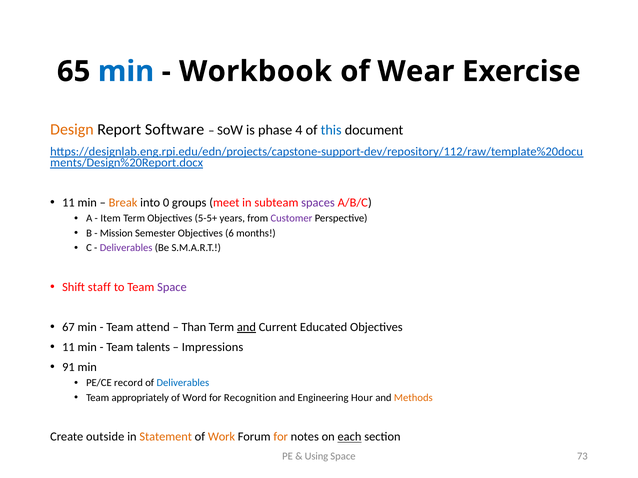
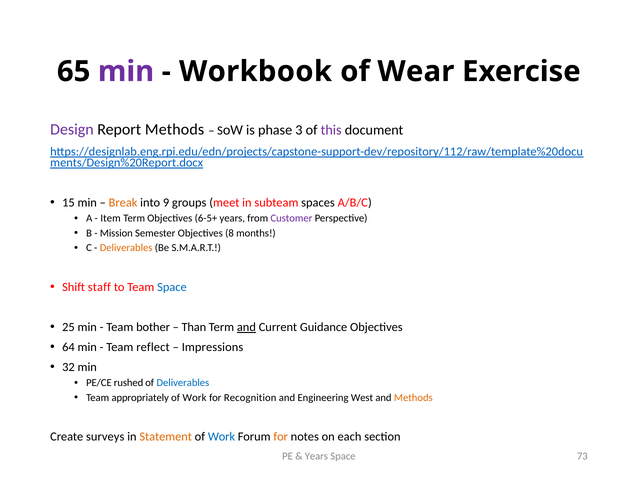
min colour: blue -> purple (126, 72)
Design colour: orange -> purple (72, 130)
Report Software: Software -> Methods (175, 130)
4: 4 -> 3 (299, 130)
this colour: blue -> purple (331, 130)
11: 11 -> 15 (68, 203)
0: 0 -> 9 (166, 203)
spaces colour: purple -> black (318, 203)
5-5+: 5-5+ -> 6-5+ (206, 219)
6: 6 -> 8 (230, 233)
Deliverables colour: purple -> orange (126, 248)
Space colour: purple -> blue (172, 287)
67: 67 -> 25 (68, 327)
attend: attend -> bother (153, 327)
Educated: Educated -> Guidance (324, 327)
11: 11 -> 64 (68, 348)
talents: talents -> reflect (153, 348)
91: 91 -> 32 (68, 368)
record: record -> rushed (129, 383)
Word: Word -> Work (195, 398)
Hour: Hour -> West (362, 398)
outside: outside -> surveys (105, 437)
Work colour: orange -> blue (221, 437)
each underline: present -> none (349, 437)
Using: Using -> Years (316, 457)
